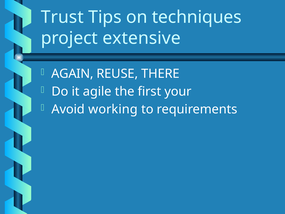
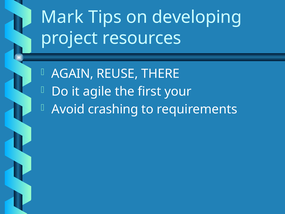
Trust: Trust -> Mark (62, 17)
techniques: techniques -> developing (197, 17)
extensive: extensive -> resources (142, 38)
working: working -> crashing (113, 109)
